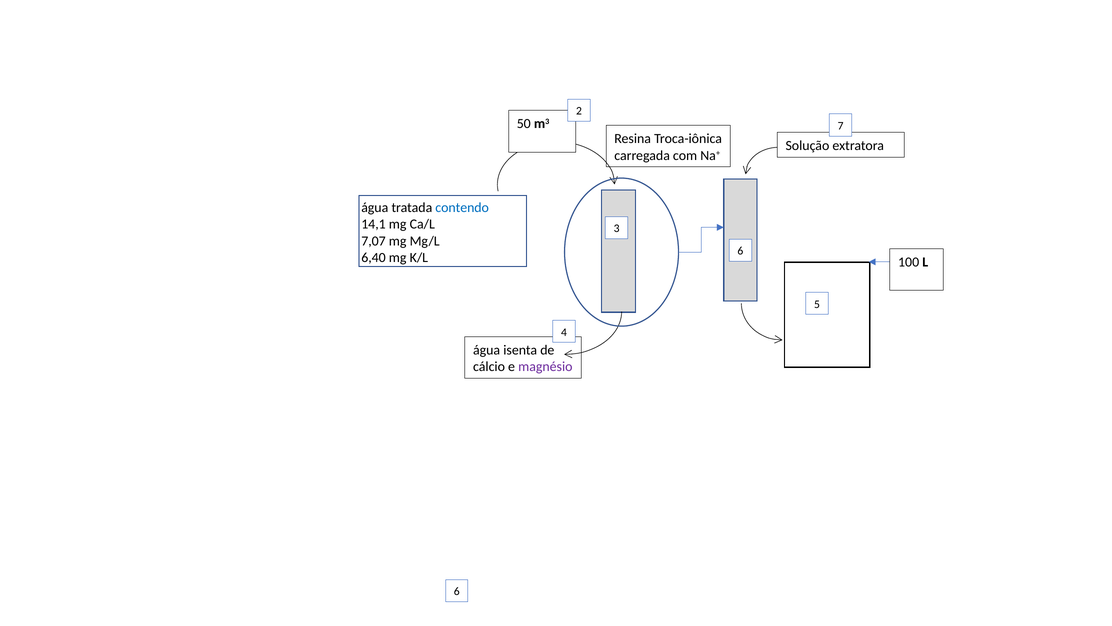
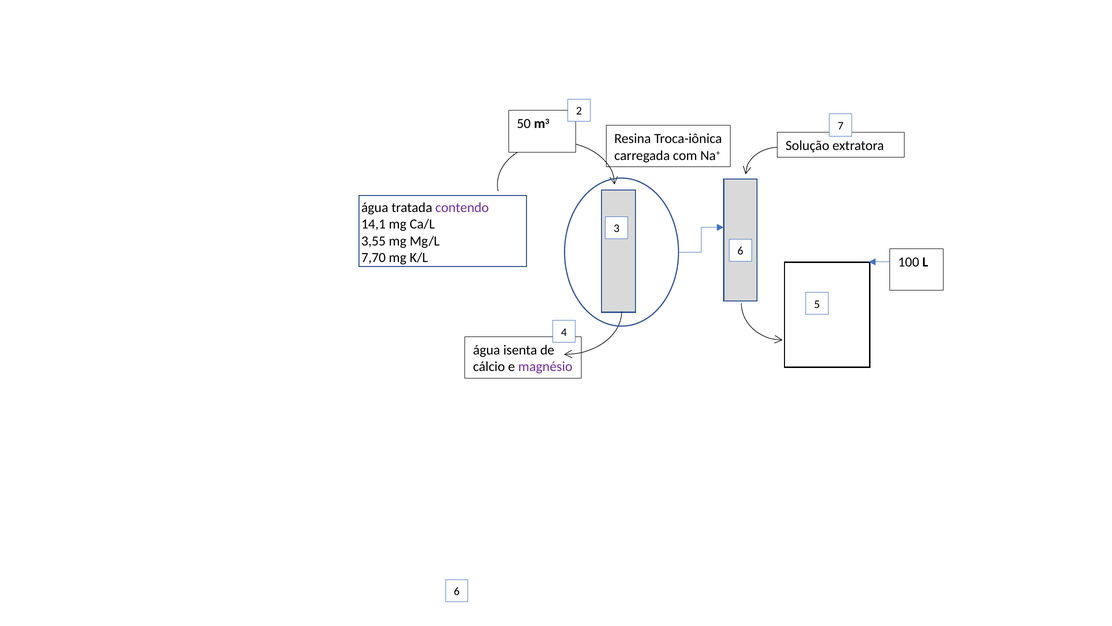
contendo colour: blue -> purple (462, 207)
7,07: 7,07 -> 3,55 (374, 241)
6,40: 6,40 -> 7,70 (374, 257)
